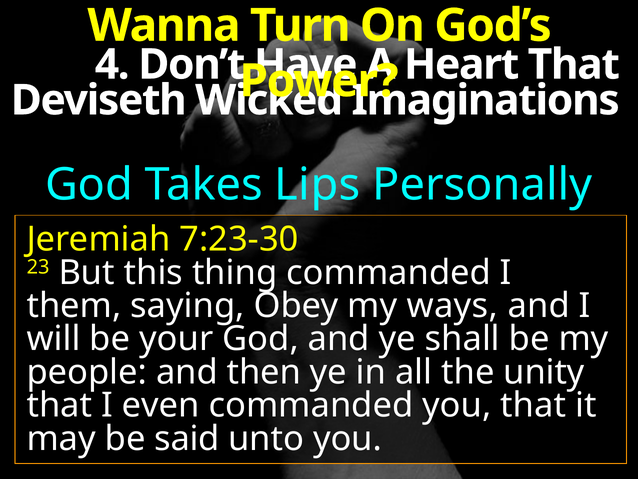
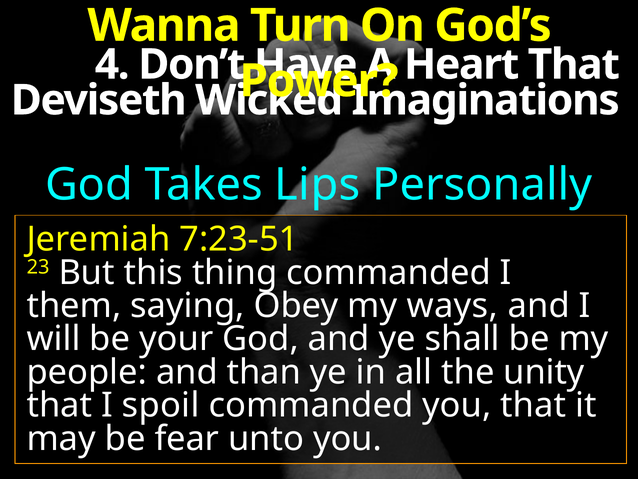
7:23-30: 7:23-30 -> 7:23-51 (239, 239)
then: then -> than (264, 372)
even: even -> spoil (161, 405)
said: said -> fear (187, 438)
